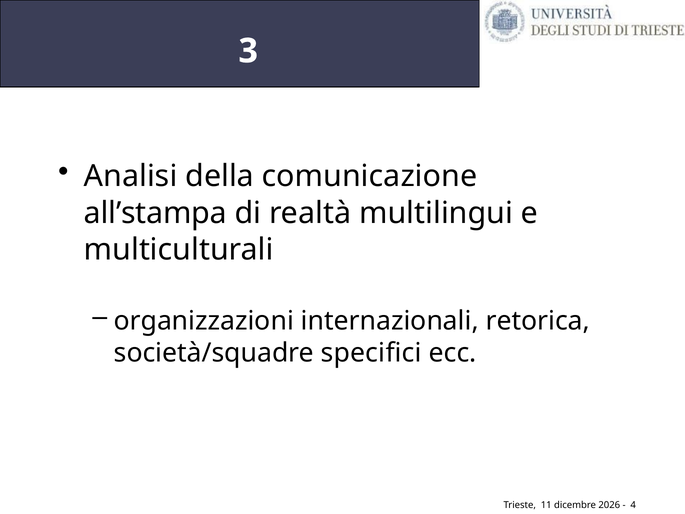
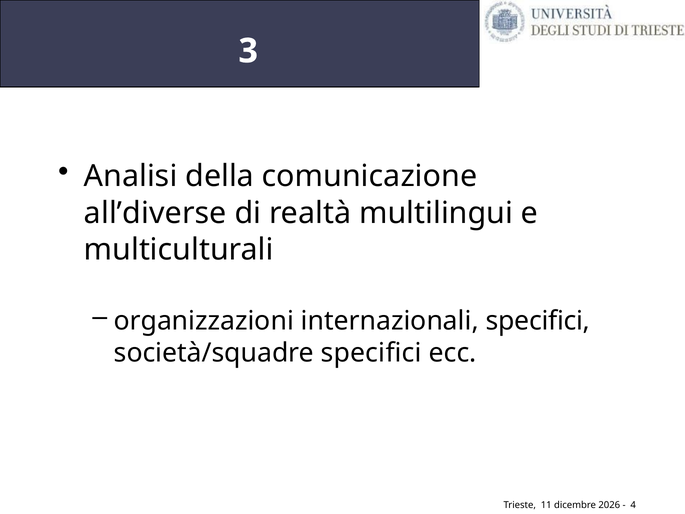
all’stampa: all’stampa -> all’diverse (155, 213)
internazionali retorica: retorica -> specifici (538, 321)
